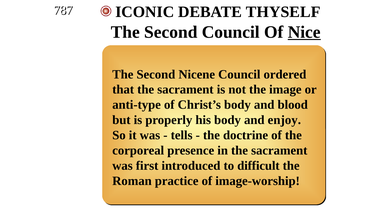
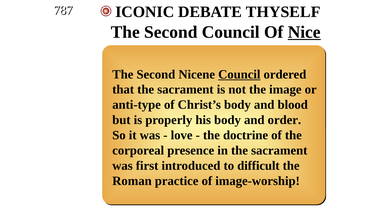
Council underline: none -> present (239, 74)
enjoy: enjoy -> order (284, 120)
tells: tells -> love (182, 135)
